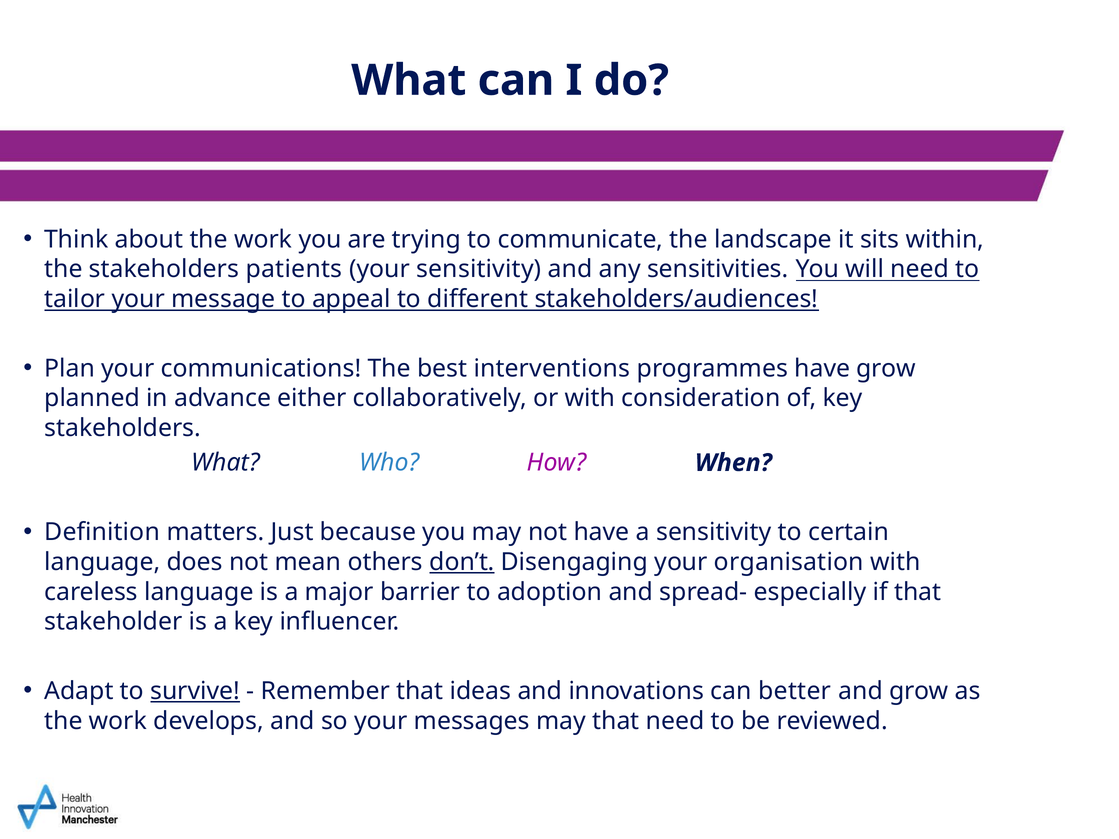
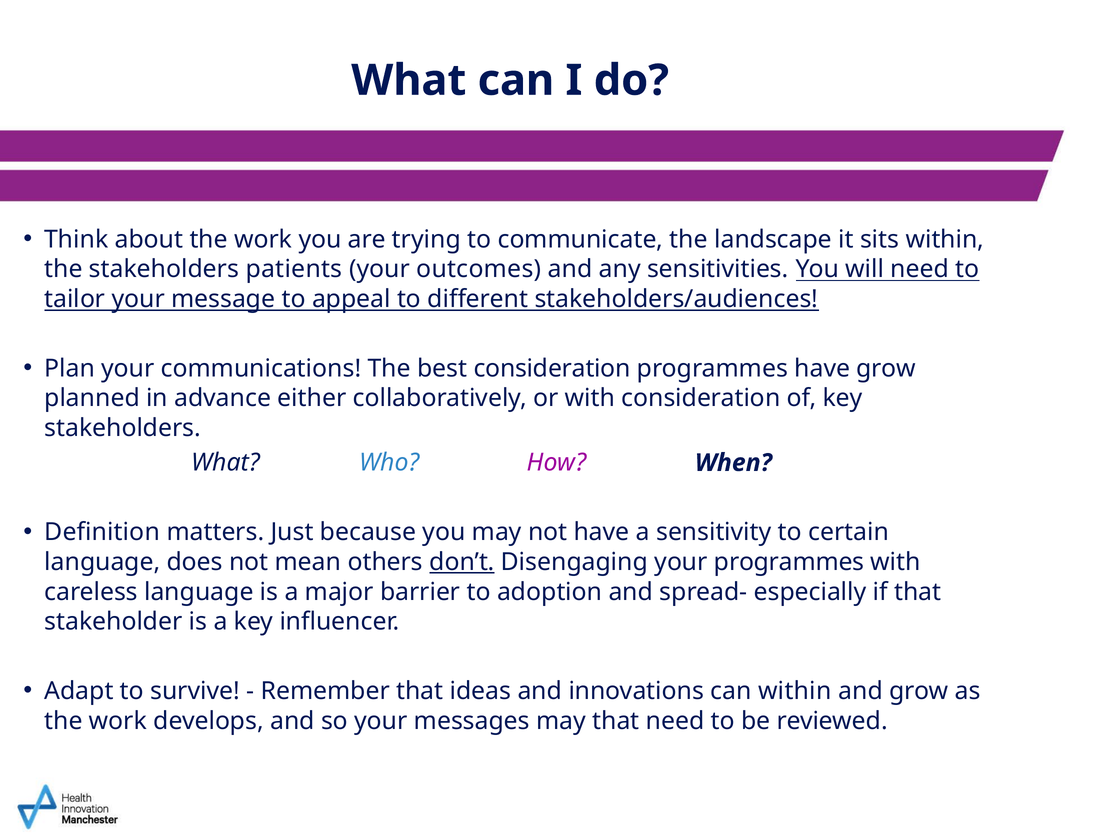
your sensitivity: sensitivity -> outcomes (479, 269)
best interventions: interventions -> consideration (552, 369)
your organisation: organisation -> programmes (789, 562)
survive underline: present -> none (195, 691)
can better: better -> within (795, 691)
